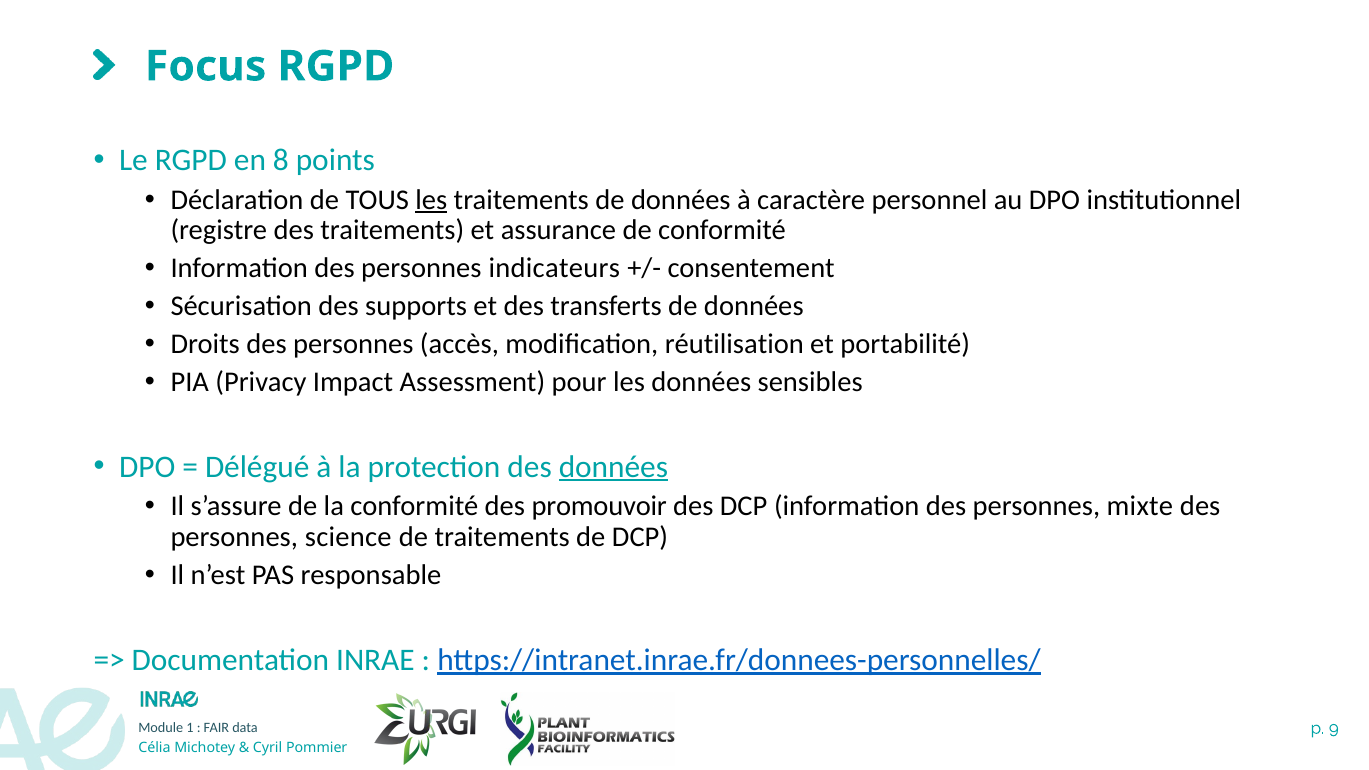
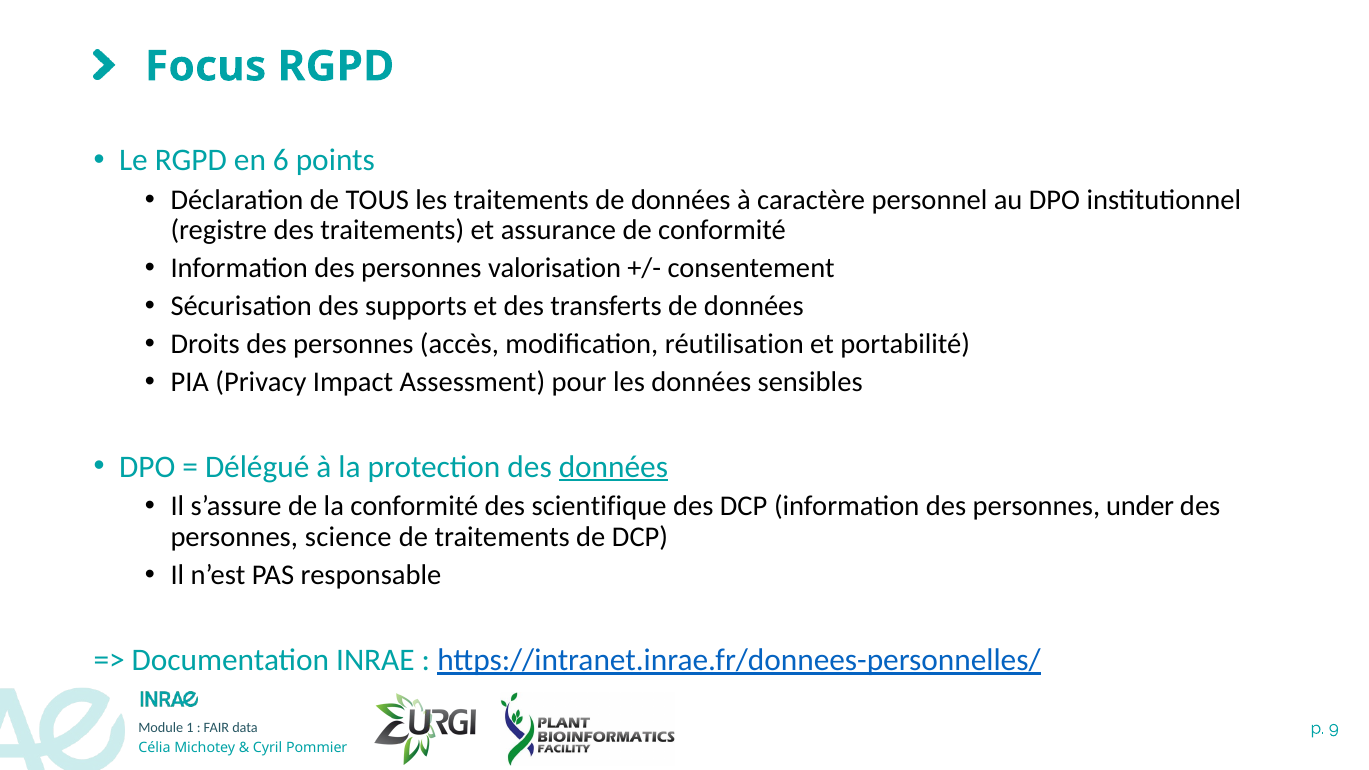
8: 8 -> 6 (281, 160)
les underline: present -> none (431, 200)
indicateurs: indicateurs -> valorisation (555, 268)
promouvoir: promouvoir -> scientifique (599, 506)
mixte: mixte -> under (1140, 506)
